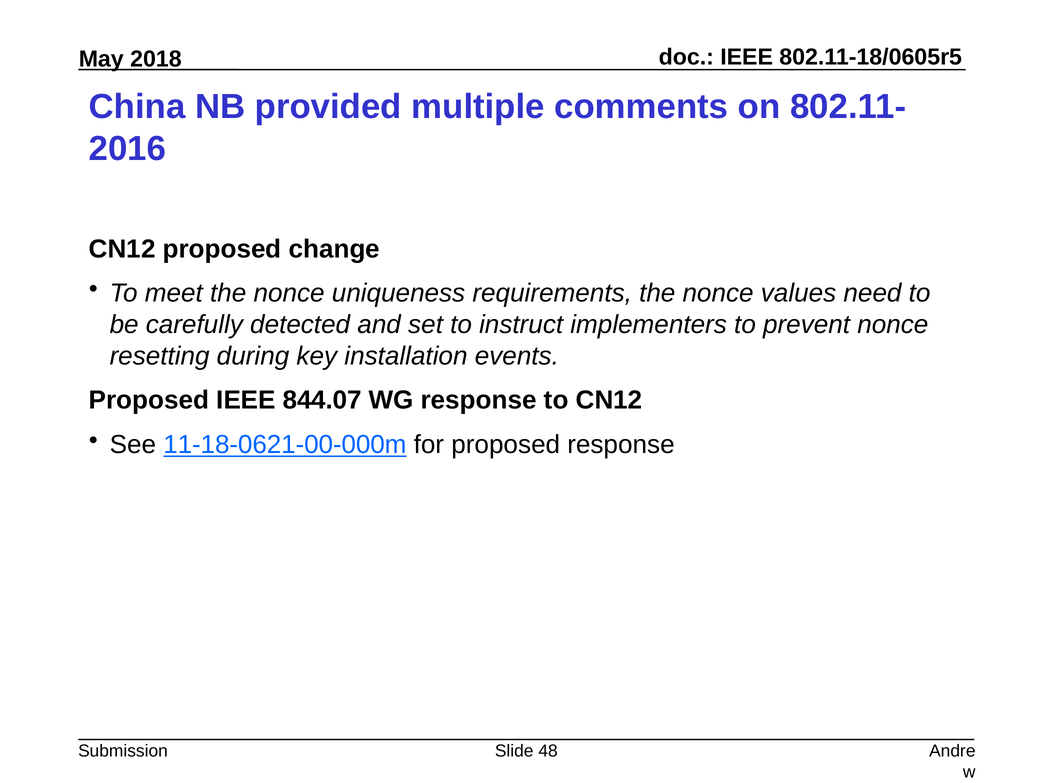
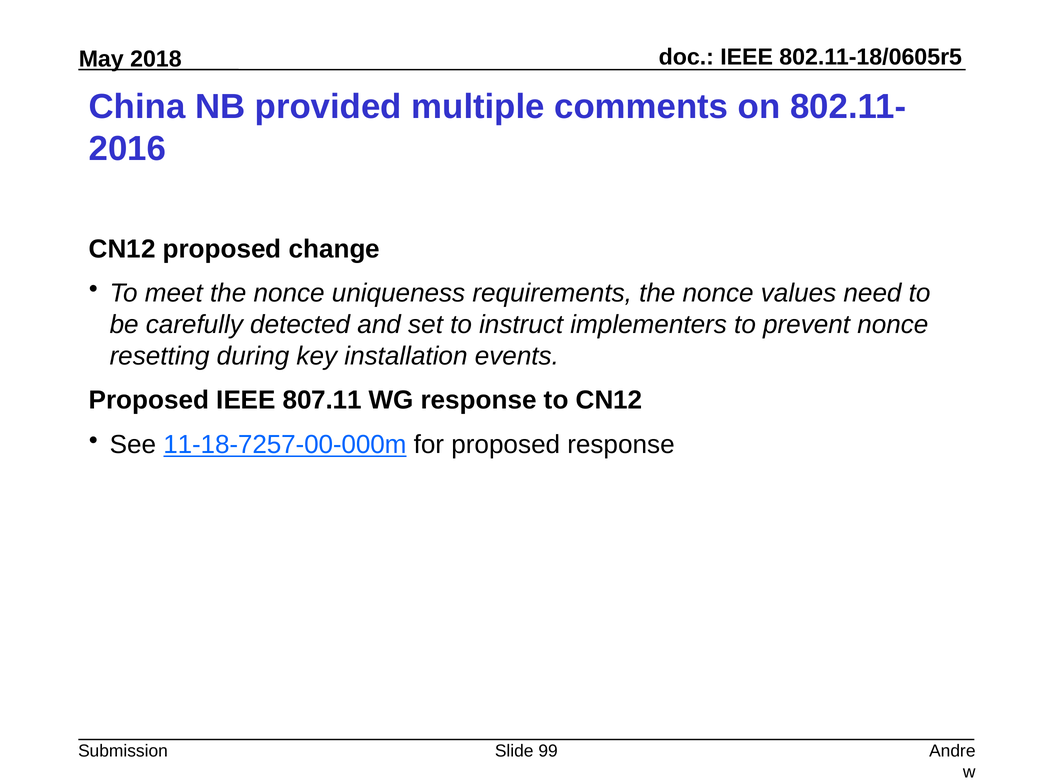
844.07: 844.07 -> 807.11 (322, 400)
11-18-0621-00-000m: 11-18-0621-00-000m -> 11-18-7257-00-000m (285, 445)
48: 48 -> 99 (548, 751)
